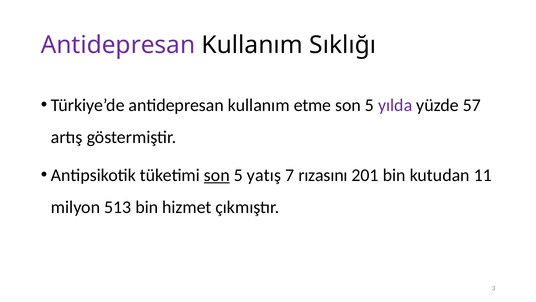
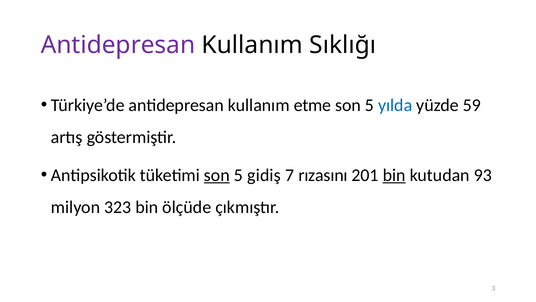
yılda colour: purple -> blue (395, 105)
57: 57 -> 59 (472, 105)
yatış: yatış -> gidiş (264, 175)
bin underline: none -> present (394, 175)
11: 11 -> 93 (483, 175)
513: 513 -> 323 (118, 207)
hizmet: hizmet -> ölçüde (187, 207)
